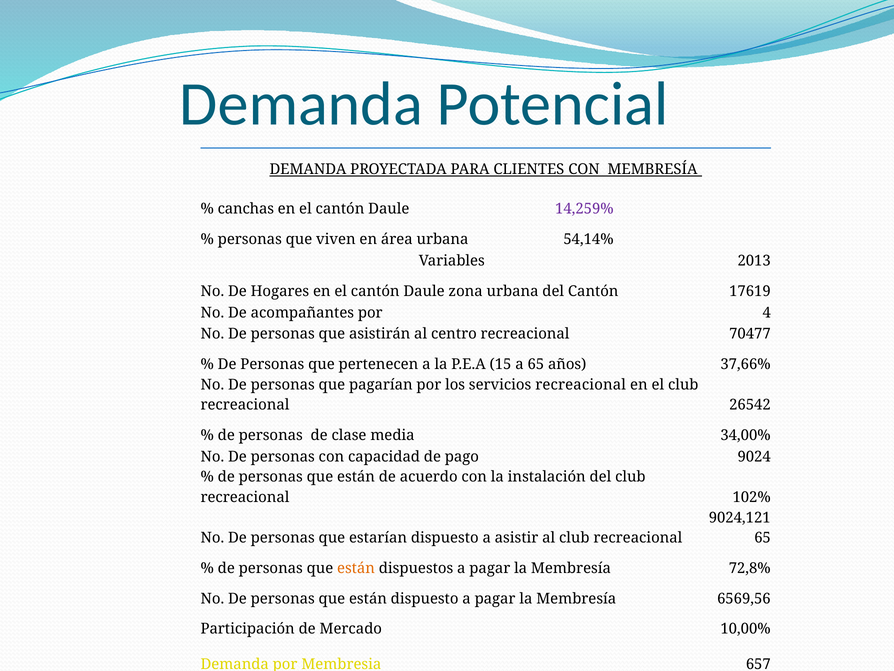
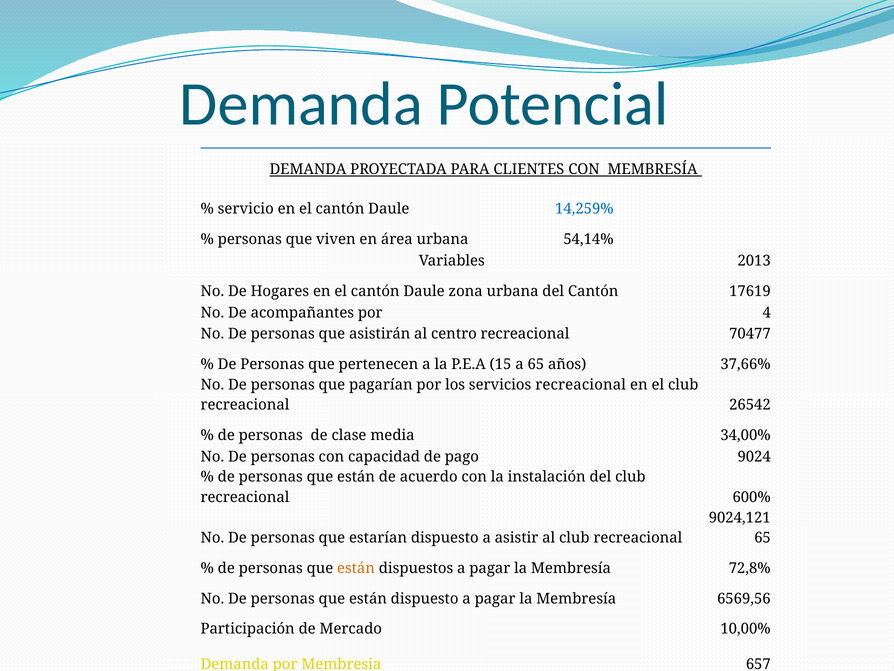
canchas: canchas -> servicio (246, 209)
14,259% colour: purple -> blue (584, 209)
102%: 102% -> 600% (752, 497)
